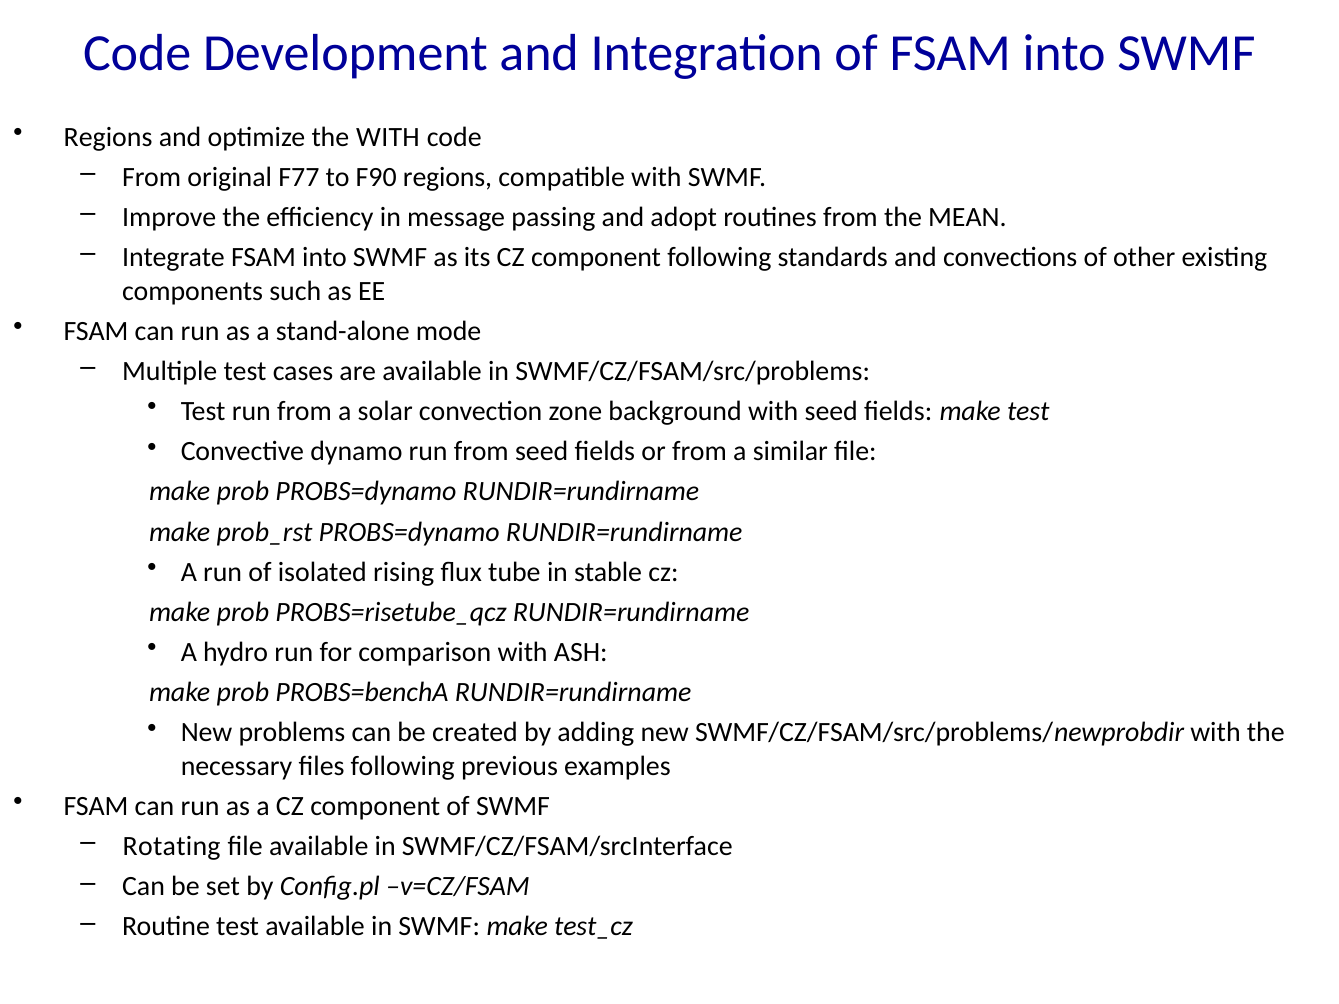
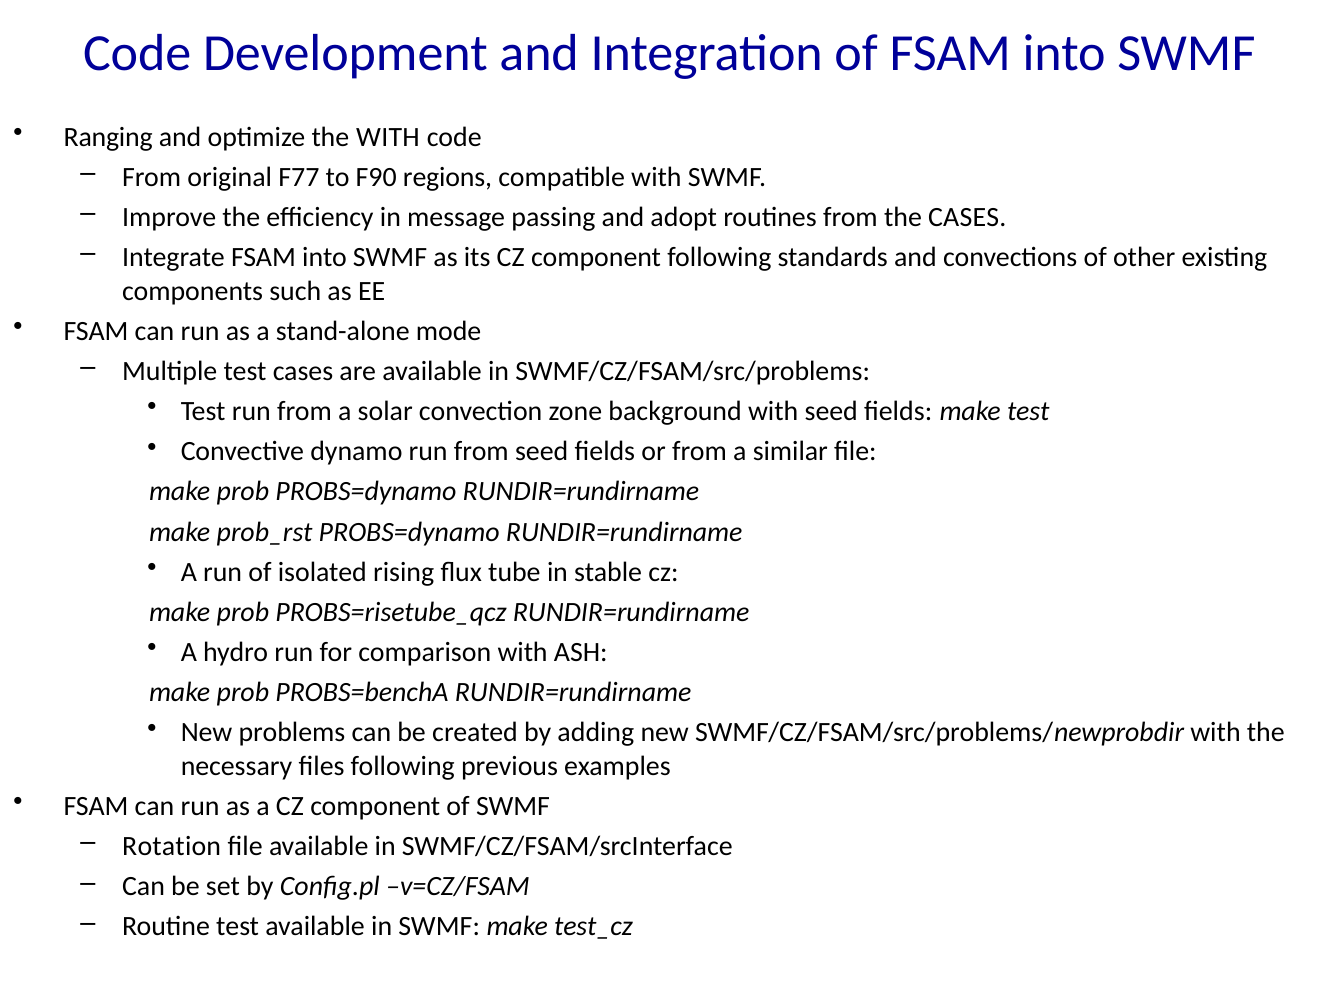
Regions: Regions -> Ranging (108, 137)
the MEAN: MEAN -> CASES (967, 217)
Rotating: Rotating -> Rotation (172, 847)
